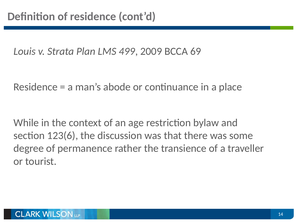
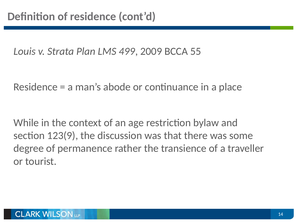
69: 69 -> 55 (196, 51)
123(6: 123(6 -> 123(9 (63, 135)
